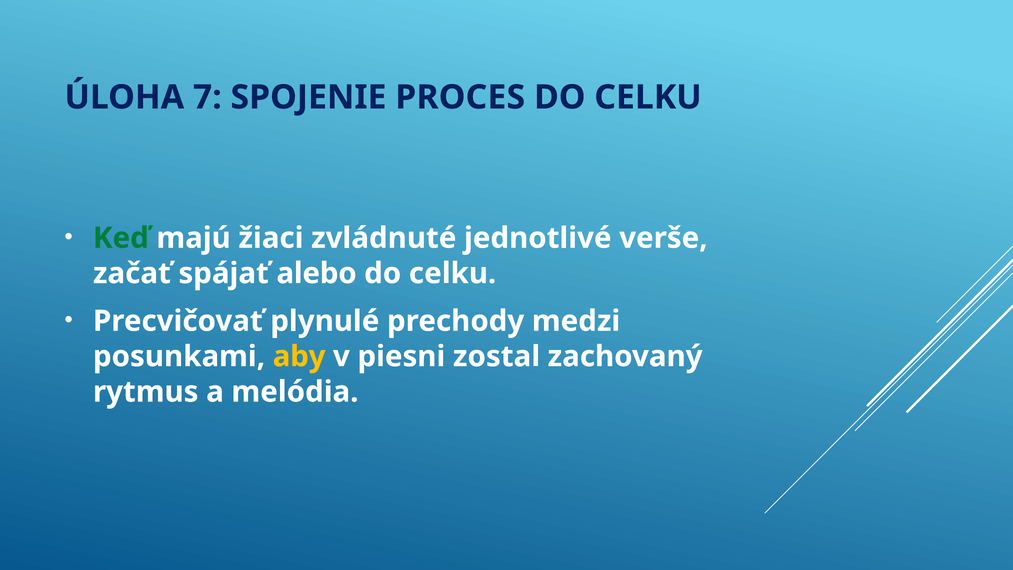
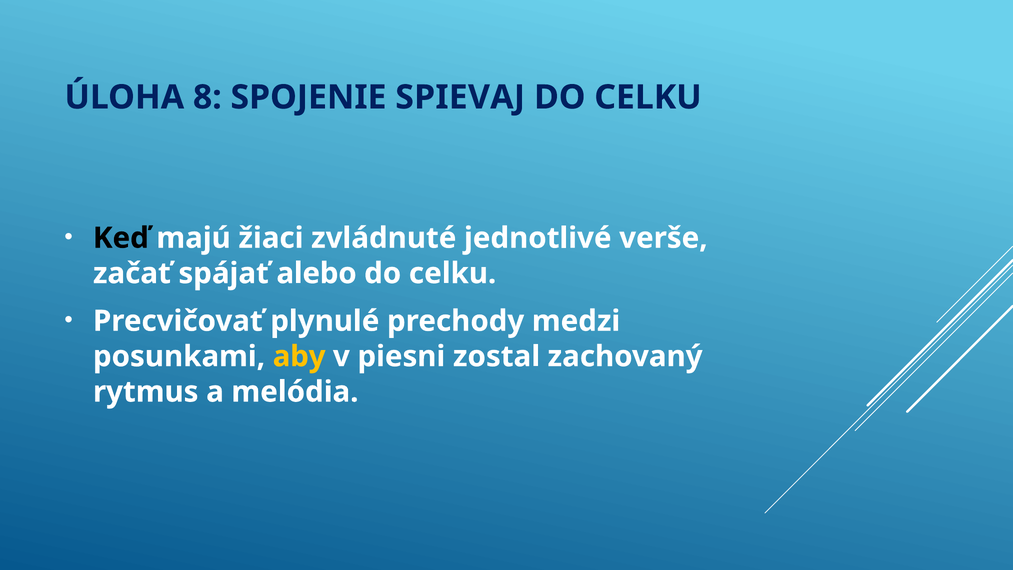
7: 7 -> 8 (207, 97)
PROCES: PROCES -> SPIEVAJ (460, 97)
Keď colour: green -> black (121, 238)
